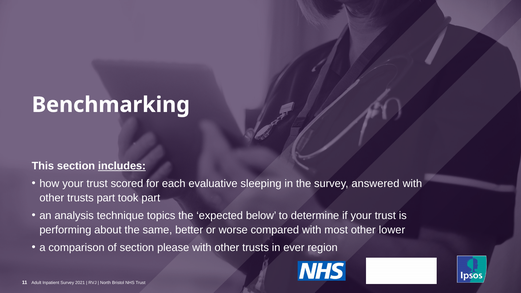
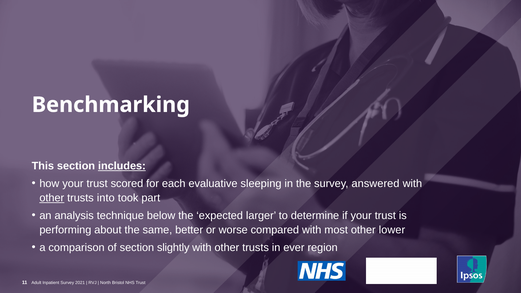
other underline: none -> present (52, 198)
trusts part: part -> into (106, 198)
topics: topics -> below (161, 216)
below: below -> larger (261, 216)
please: please -> slightly (173, 248)
